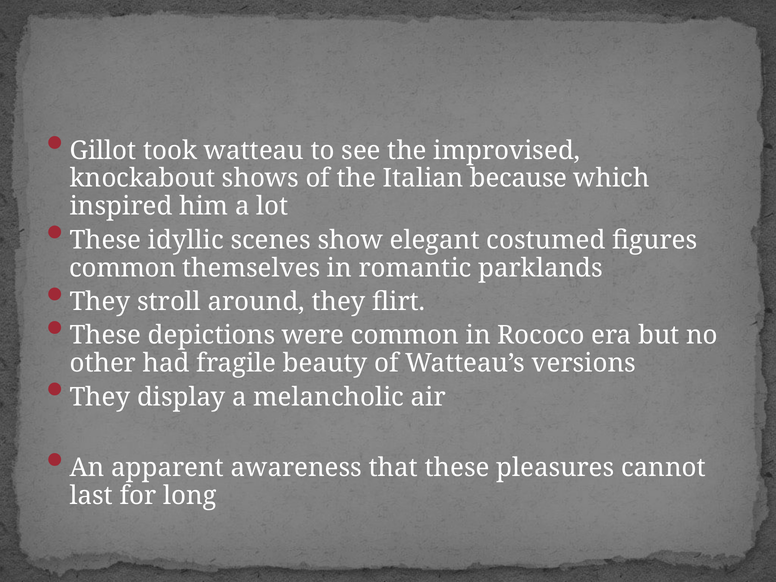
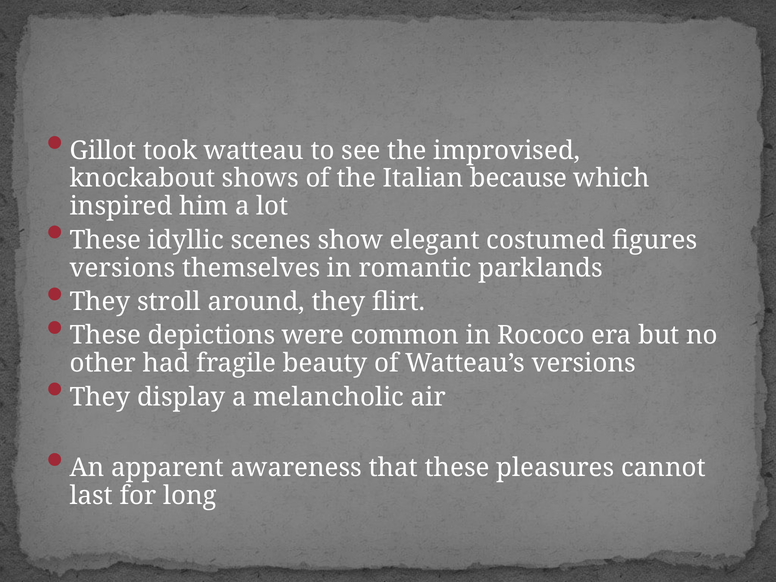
common: common -> versions (123, 268)
